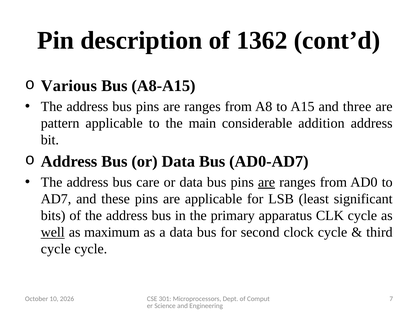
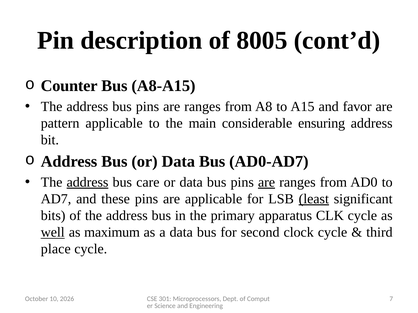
1362: 1362 -> 8005 (262, 40)
Various: Various -> Counter (69, 86)
three: three -> favor (357, 107)
addition: addition -> ensuring (322, 124)
address underline: none -> present (87, 182)
least underline: none -> present (314, 199)
cycle: cycle -> place (56, 249)
